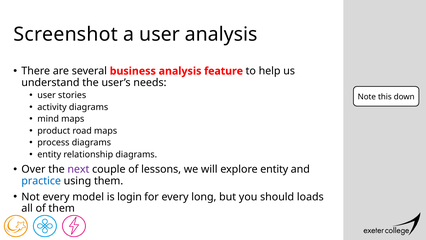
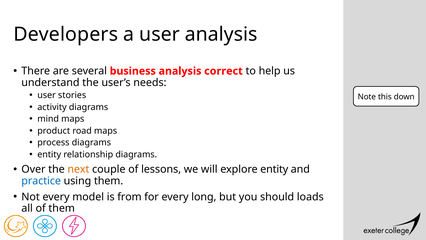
Screenshot: Screenshot -> Developers (66, 34)
feature: feature -> correct (223, 71)
next colour: purple -> orange (78, 169)
login: login -> from (130, 197)
